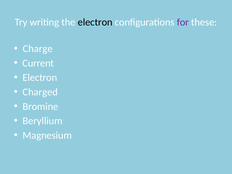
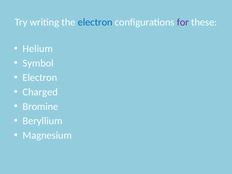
electron colour: black -> blue (95, 22)
Charge: Charge -> Helium (38, 49)
Current: Current -> Symbol (38, 63)
